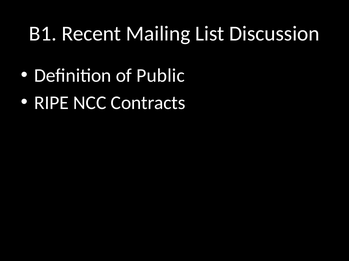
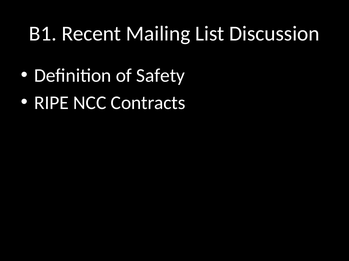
Public: Public -> Safety (161, 76)
